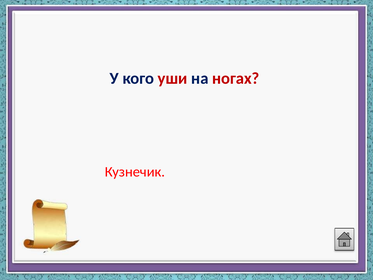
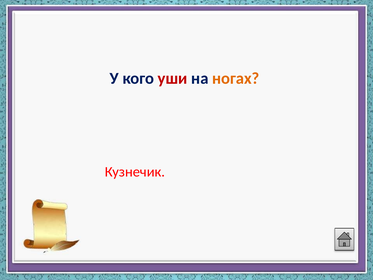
ногах colour: red -> orange (236, 78)
